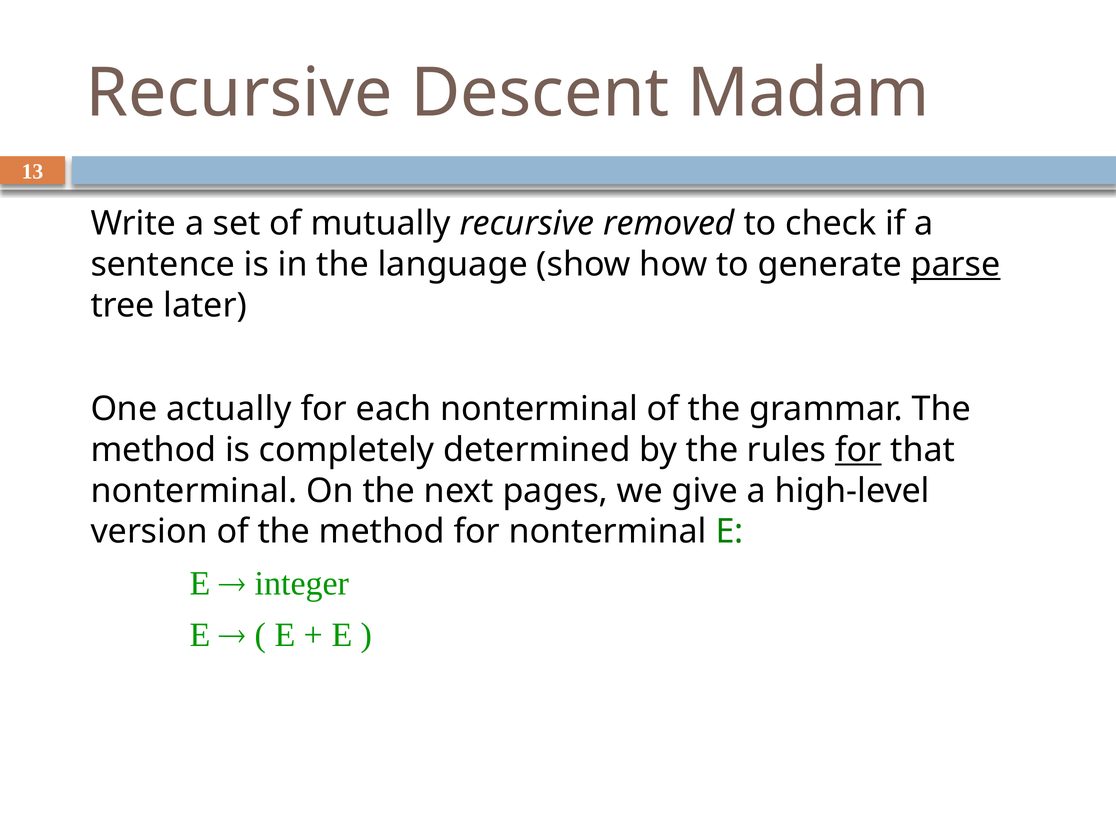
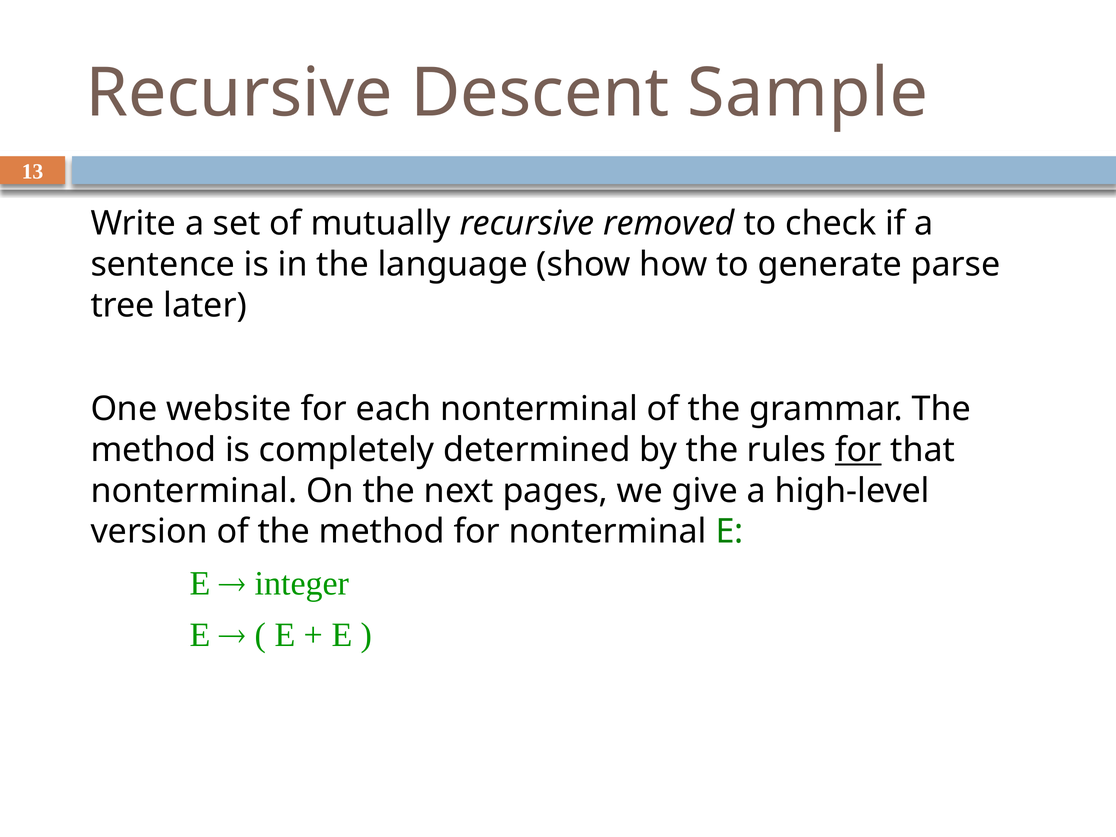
Madam: Madam -> Sample (808, 93)
parse underline: present -> none (956, 265)
actually: actually -> website (229, 409)
